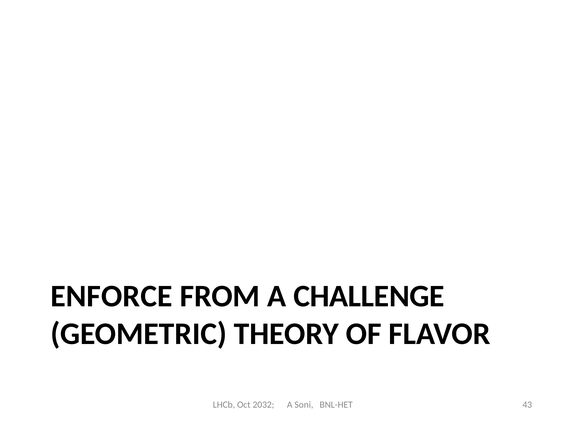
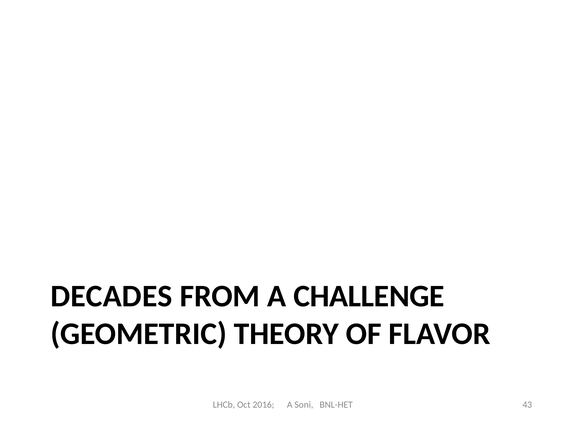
ENFORCE: ENFORCE -> DECADES (111, 297)
2032: 2032 -> 2016 (263, 405)
